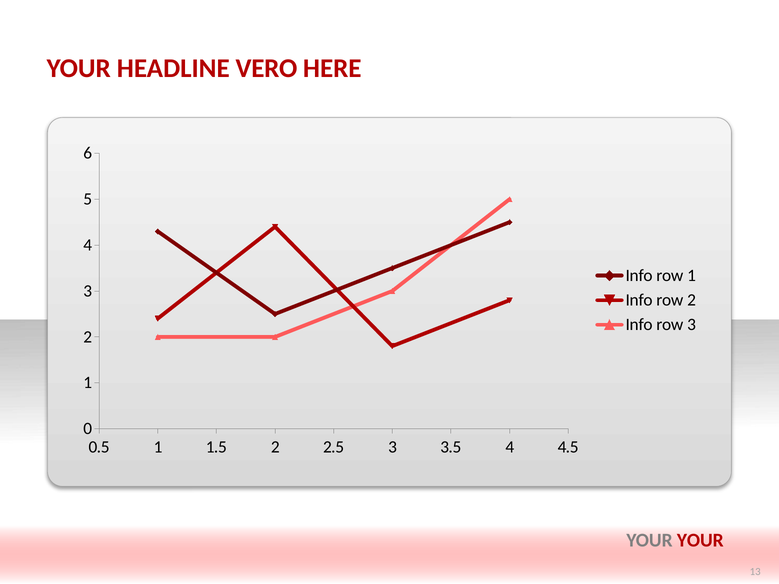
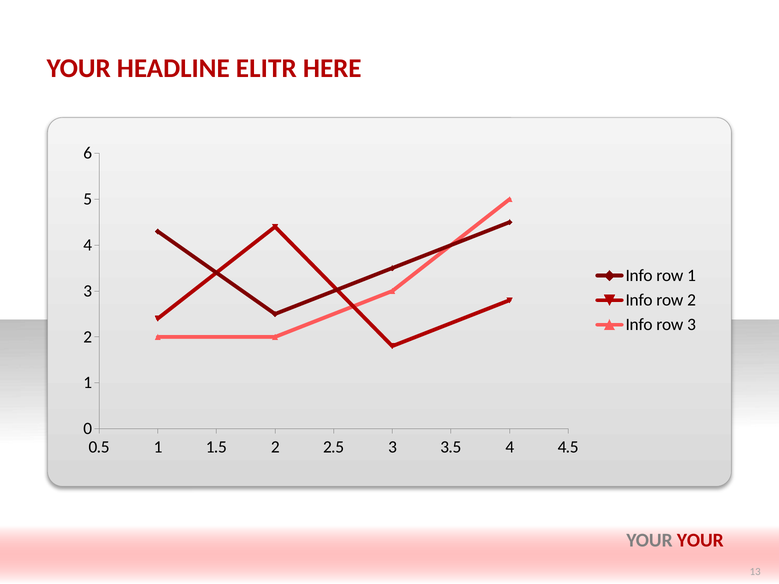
VERO: VERO -> ELITR (266, 68)
